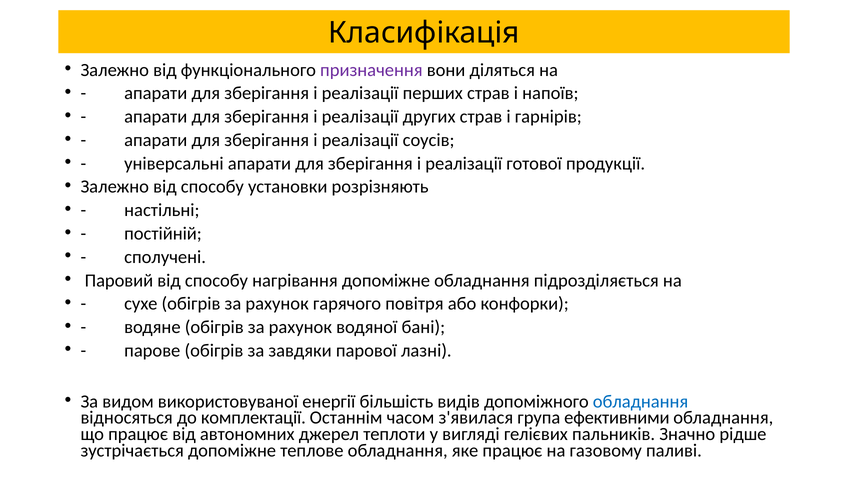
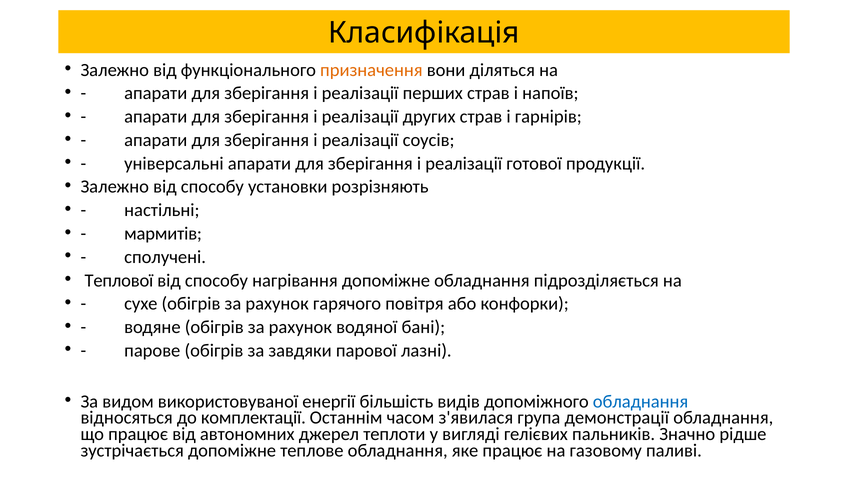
призначення colour: purple -> orange (371, 70)
постійній: постійній -> мармитів (163, 234)
Паровий: Паровий -> Теплової (119, 280)
ефективними: ефективними -> демонстрації (617, 418)
